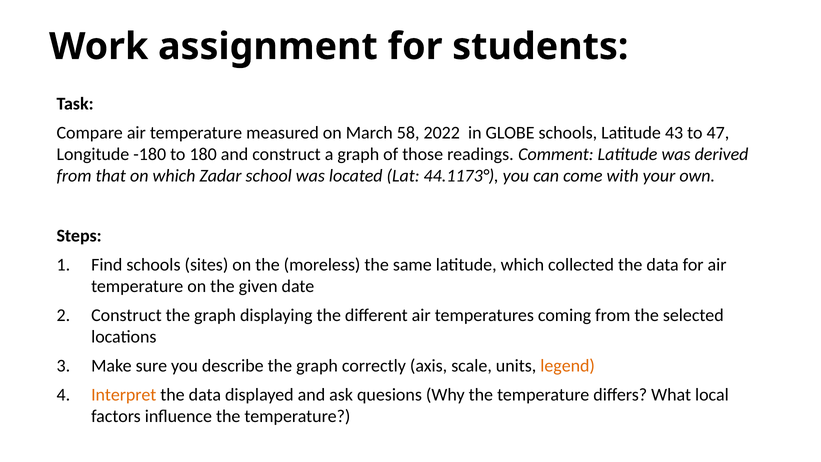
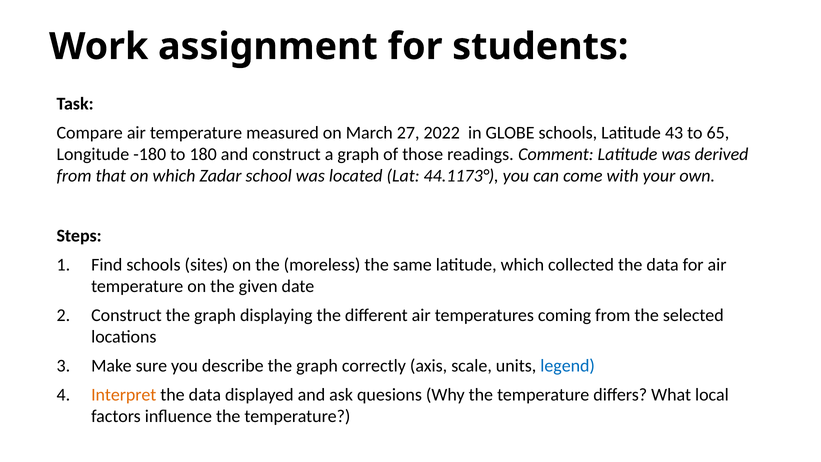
58: 58 -> 27 (408, 133)
47: 47 -> 65 (718, 133)
legend colour: orange -> blue (568, 366)
